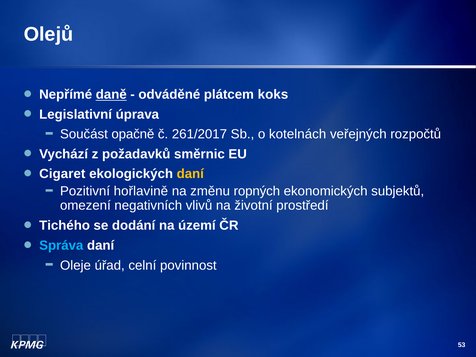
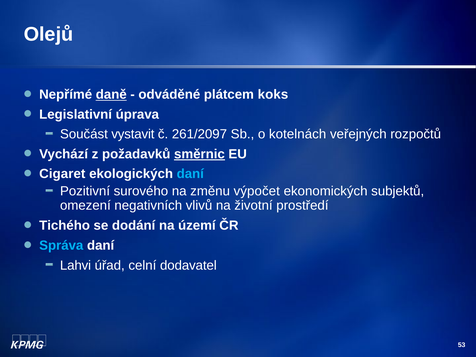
opačně: opačně -> vystavit (133, 134)
261/2017: 261/2017 -> 261/2097 (199, 134)
směrnic underline: none -> present (199, 154)
daní colour: yellow -> light blue (190, 174)
hořlavině: hořlavině -> surového (141, 191)
ropných: ropných -> výpočet (257, 191)
Oleje: Oleje -> Lahvi (76, 265)
povinnost: povinnost -> dodavatel (188, 265)
